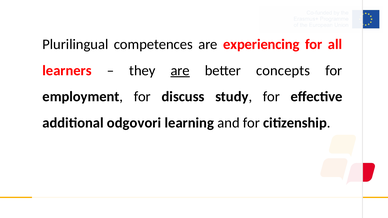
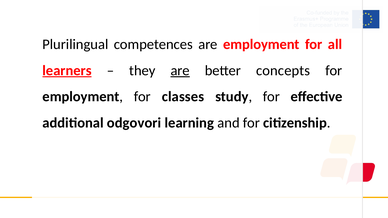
are experiencing: experiencing -> employment (261, 44)
learners underline: none -> present (67, 71)
discuss: discuss -> classes (183, 97)
